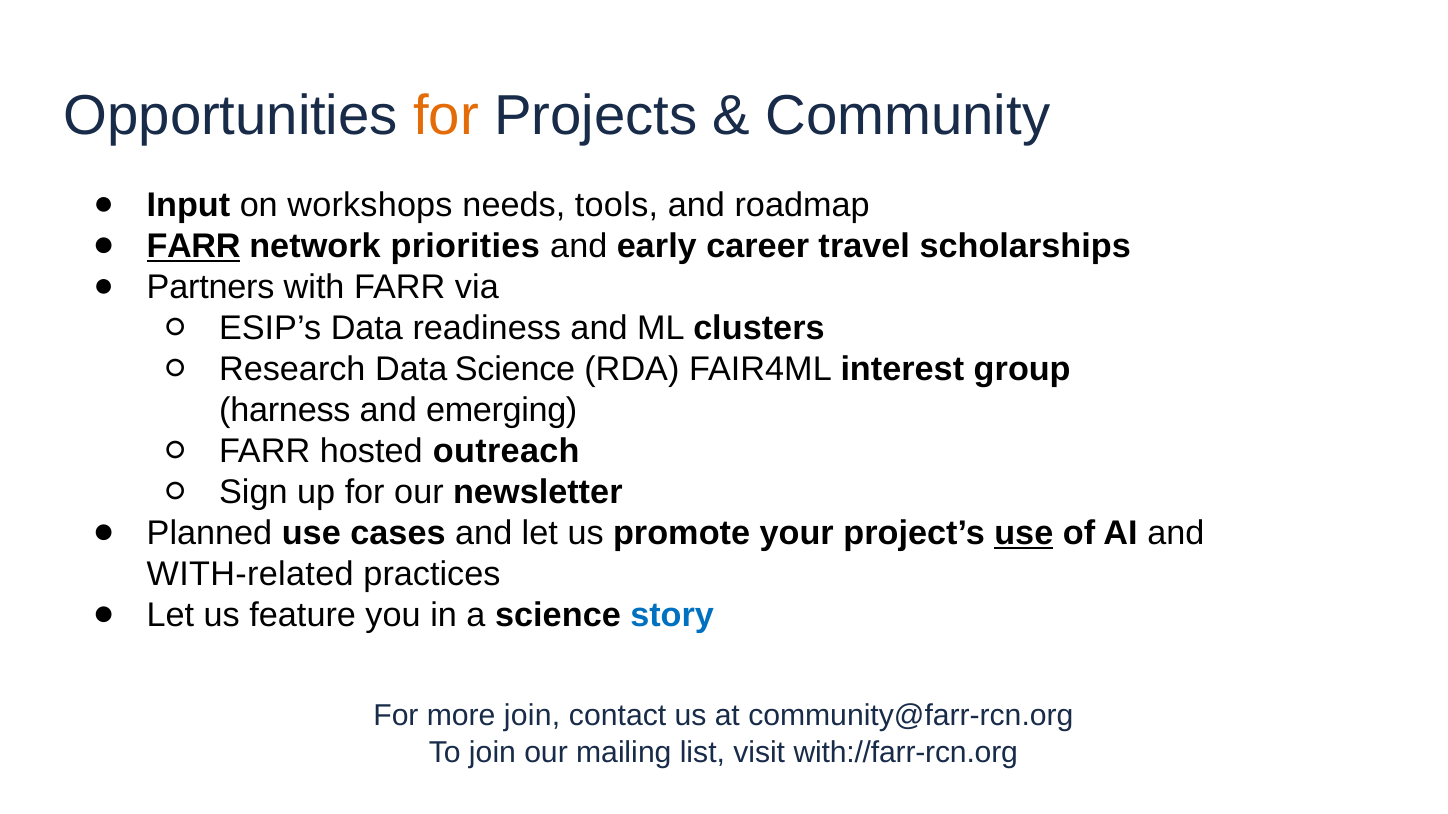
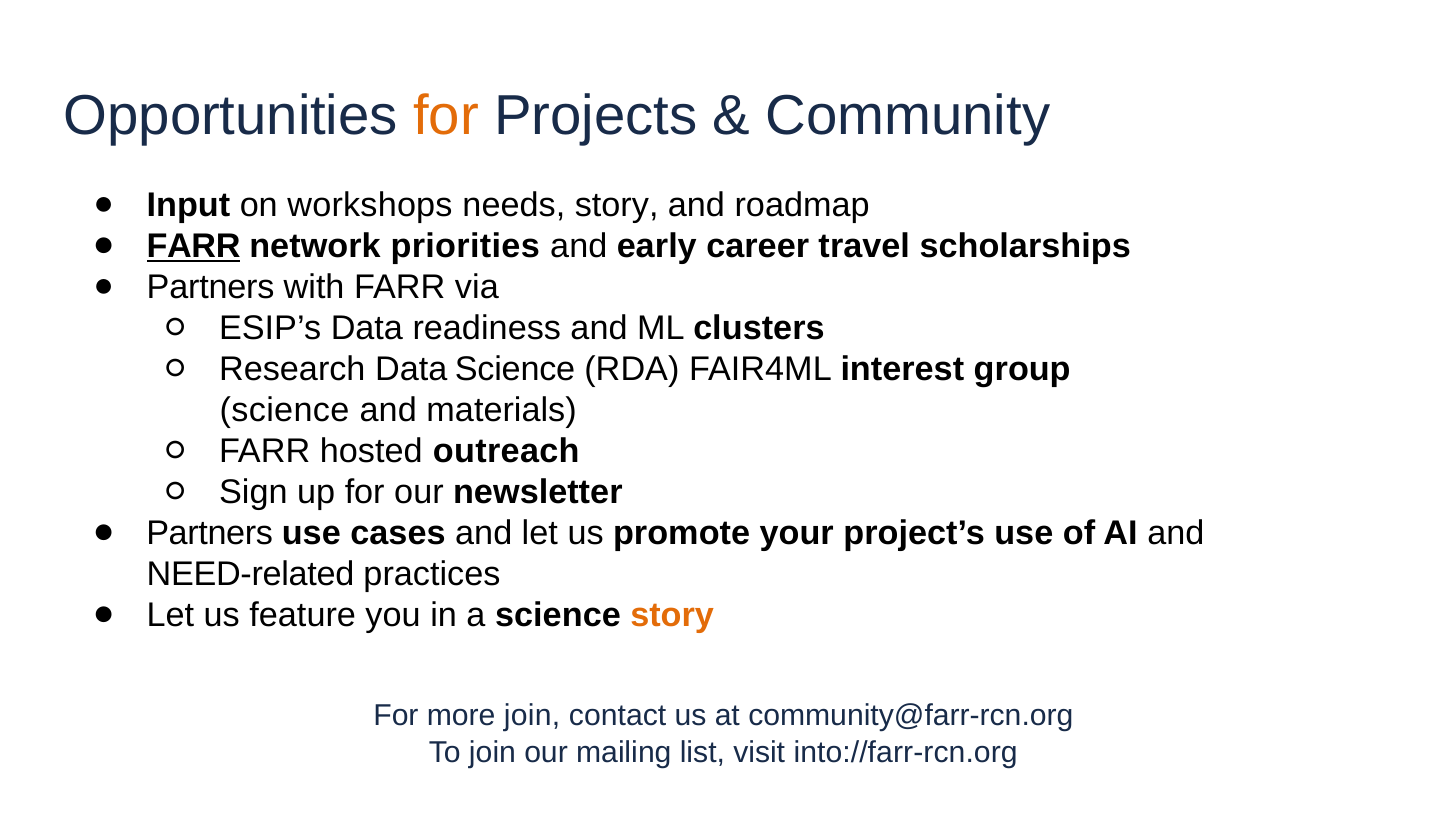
needs tools: tools -> story (617, 205)
harness: harness -> science (285, 411)
emerging: emerging -> materials (502, 411)
Planned: Planned -> Partners (210, 534)
use underline: present -> none (1024, 534)
WITH-related: WITH-related -> NEED-related (251, 575)
story colour: blue -> orange (672, 616)
with://farr-rcn.org: with://farr-rcn.org -> into://farr-rcn.org (906, 753)
